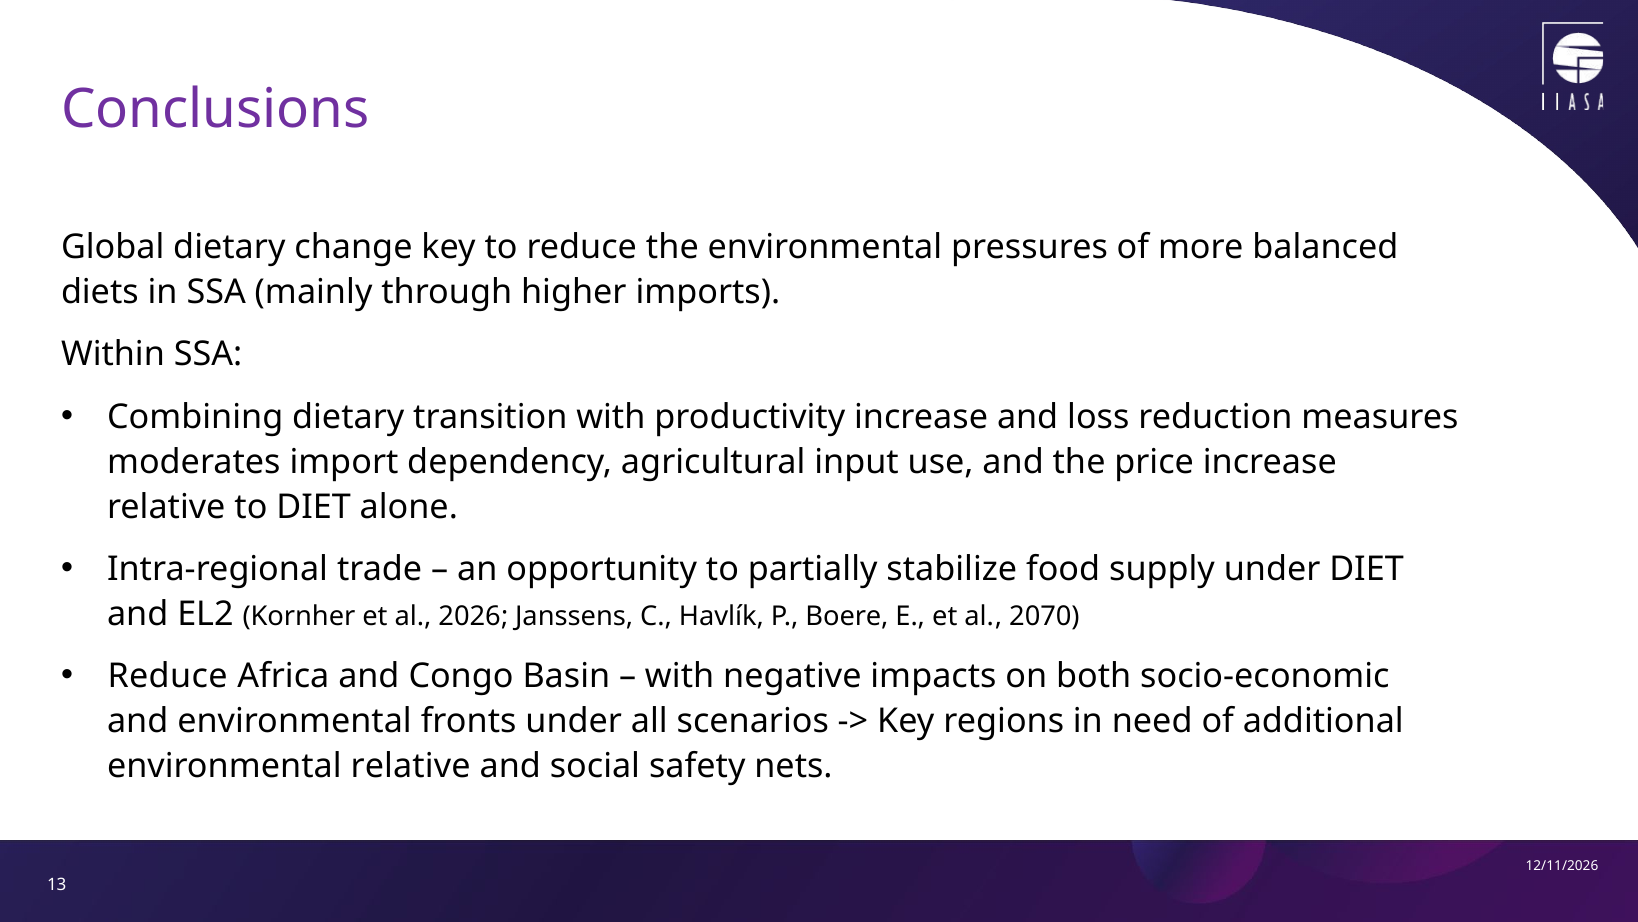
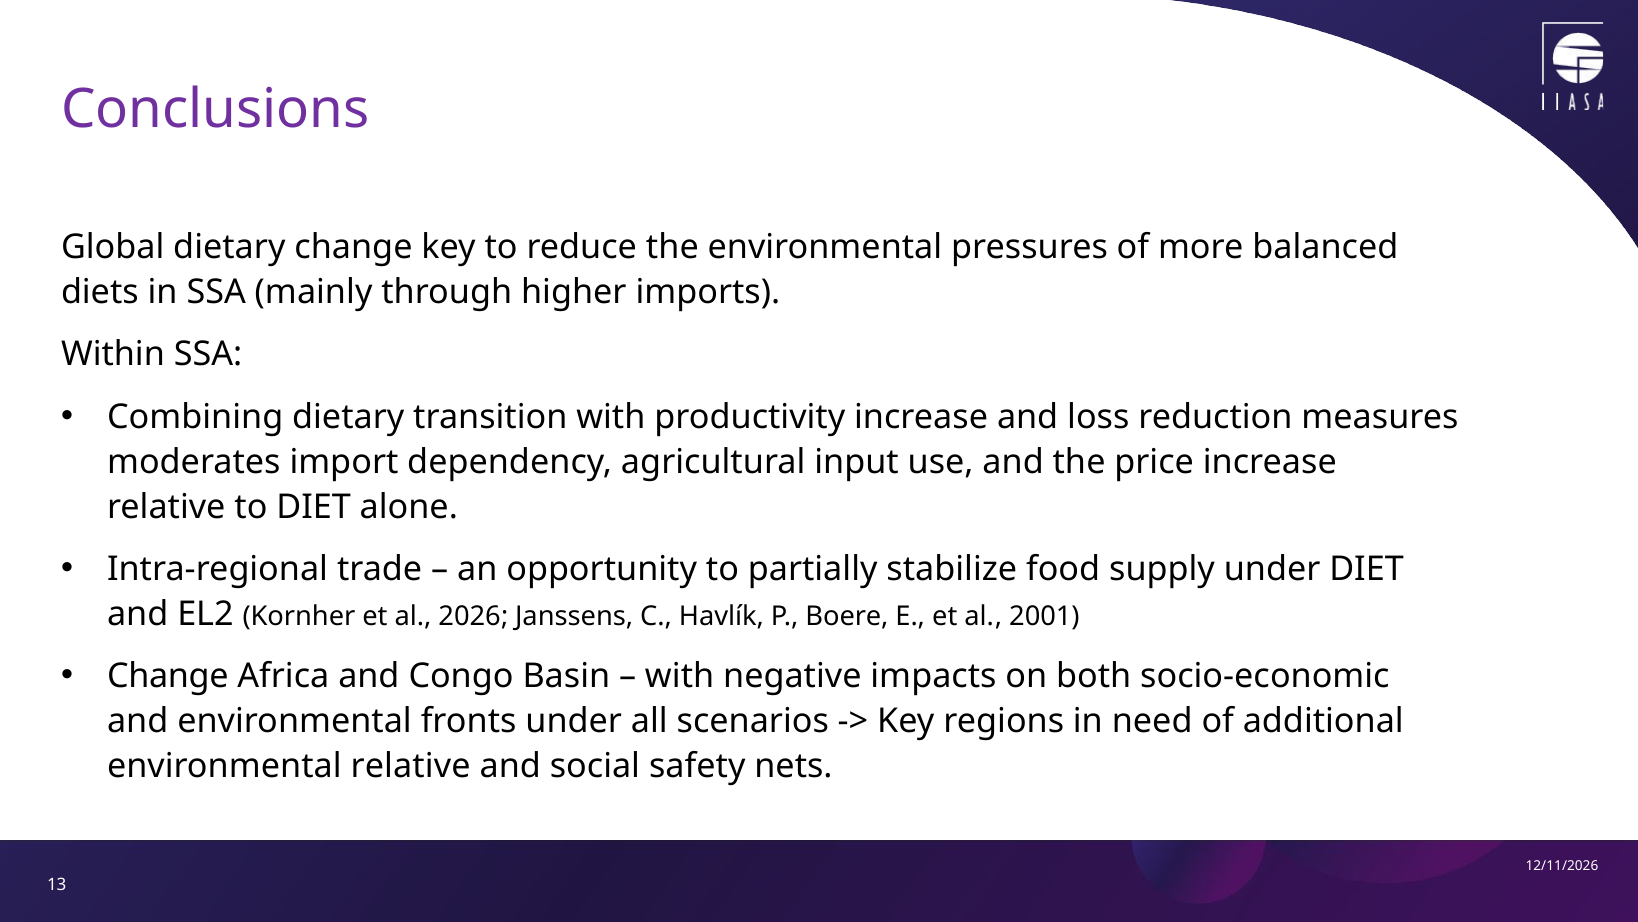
2070: 2070 -> 2001 (1044, 616)
Reduce: Reduce -> Change (168, 676)
